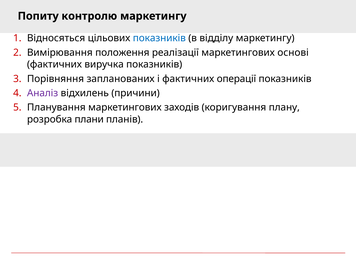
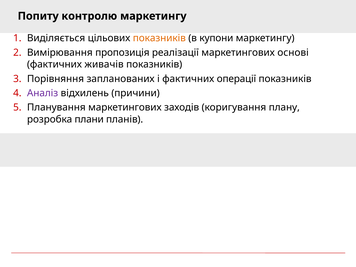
Відносяться: Відносяться -> Виділяється (56, 38)
показників colour: blue -> orange (159, 38)
відділу: відділу -> купони (216, 38)
положення: положення -> пропозиція (122, 53)
виручка: виручка -> живачів (104, 64)
